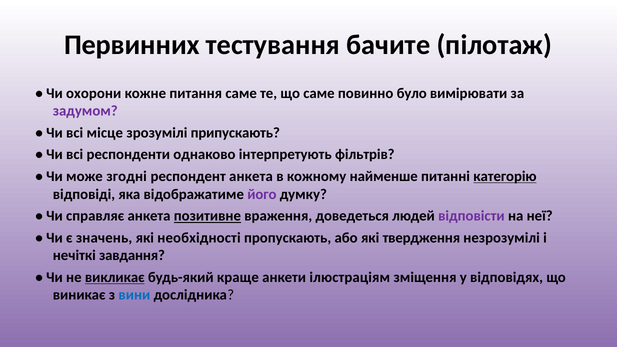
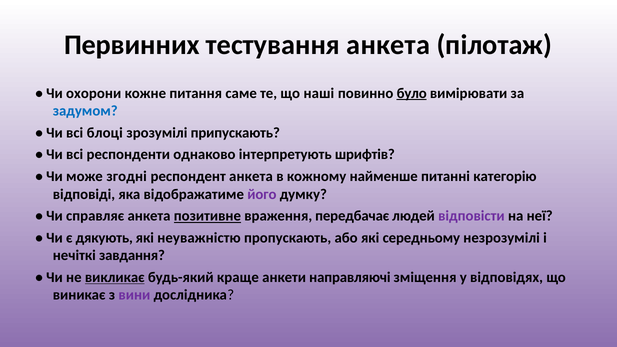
тестування бачите: бачите -> анкета (388, 45)
що саме: саме -> наші (319, 93)
було underline: none -> present (412, 93)
задумом colour: purple -> blue (85, 111)
місце: місце -> блоці (105, 133)
фільтрів: фільтрів -> шрифтів (365, 155)
категорію underline: present -> none (505, 176)
доведеться: доведеться -> передбачає (352, 216)
значень: значень -> дякують (104, 238)
необхідності: необхідності -> неуважністю (199, 238)
твердження: твердження -> середньому (421, 238)
ілюстраціям: ілюстраціям -> направляючі (350, 277)
вини colour: blue -> purple (134, 295)
